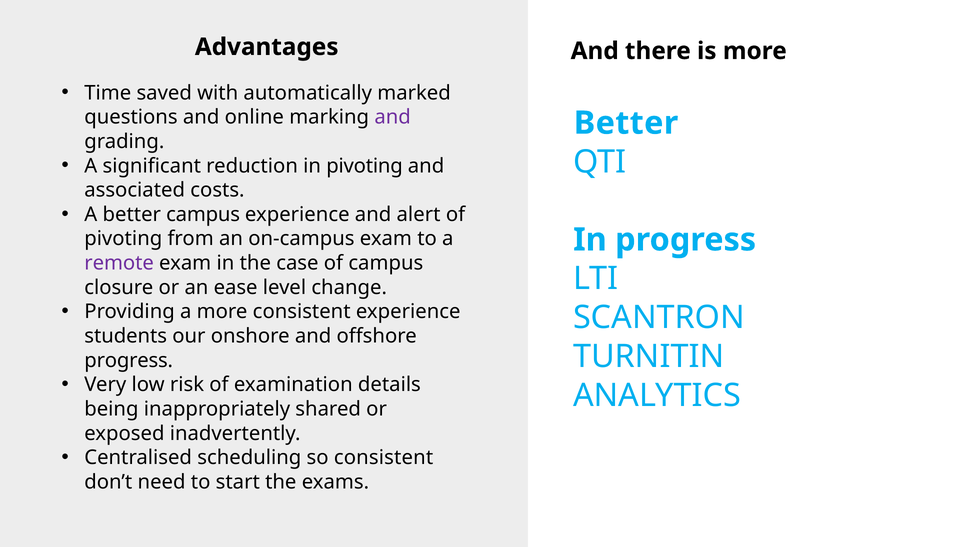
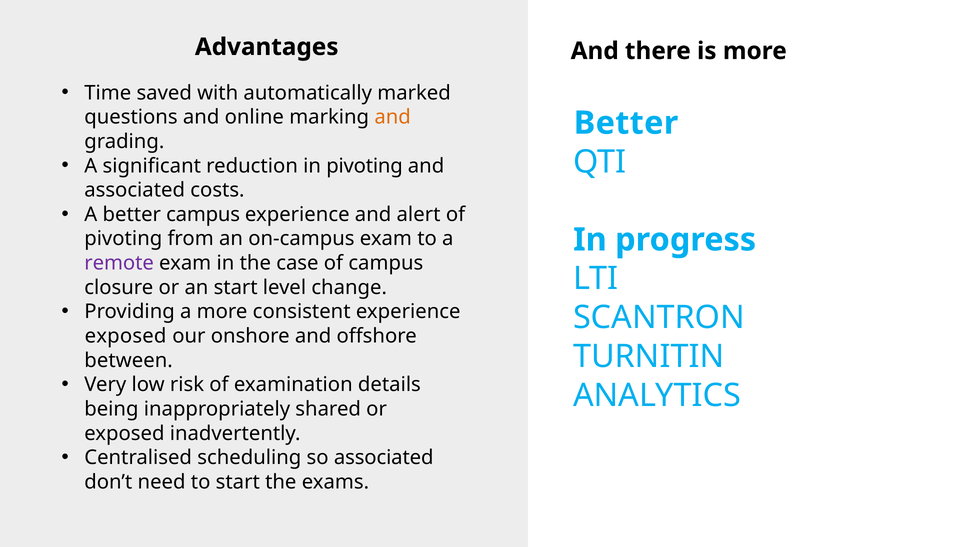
and colour: purple -> orange (393, 117)
an ease: ease -> start (236, 288)
students: students -> exposed (126, 336)
progress: progress -> between (129, 361)
so consistent: consistent -> associated (384, 458)
